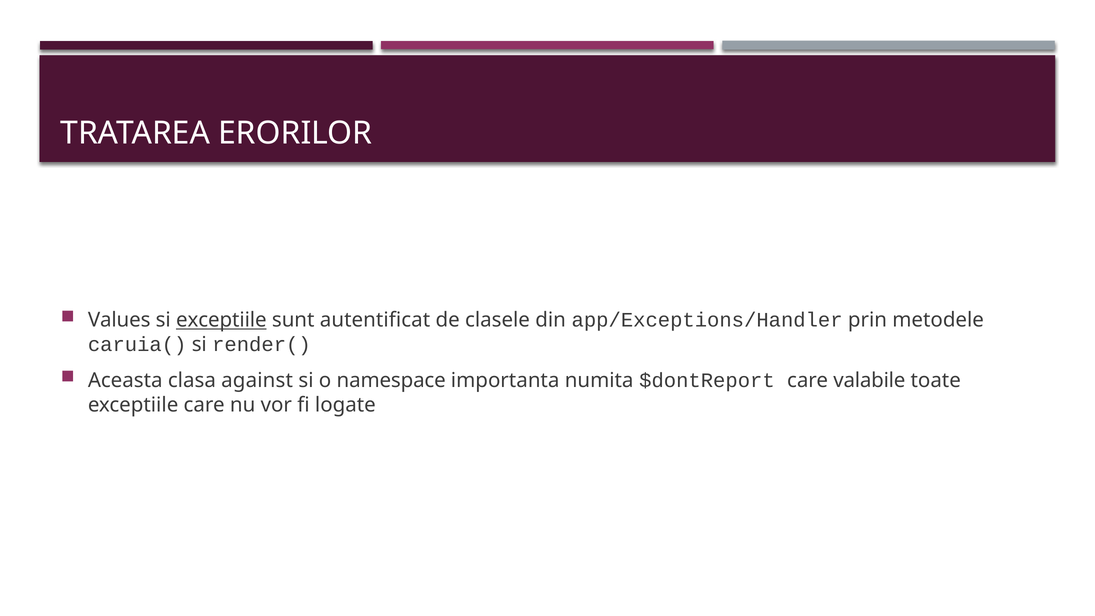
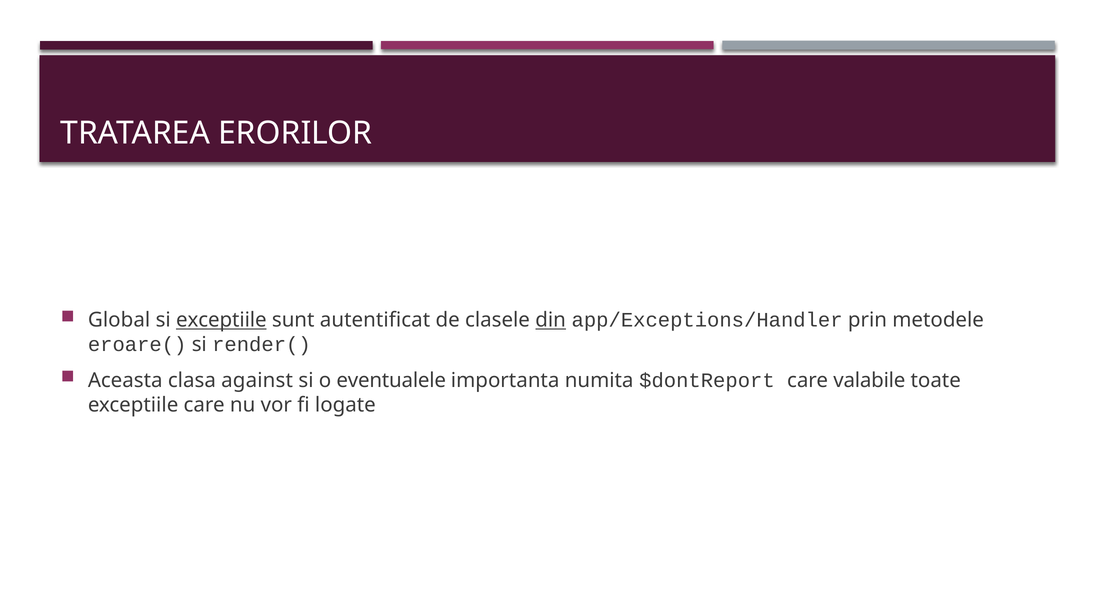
Values: Values -> Global (119, 320)
din underline: none -> present (551, 320)
caruia(: caruia( -> eroare( (137, 345)
namespace: namespace -> eventualele (391, 380)
